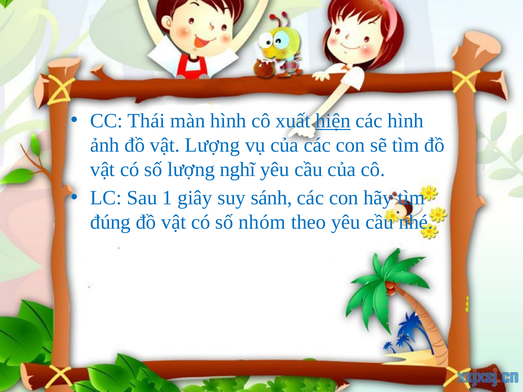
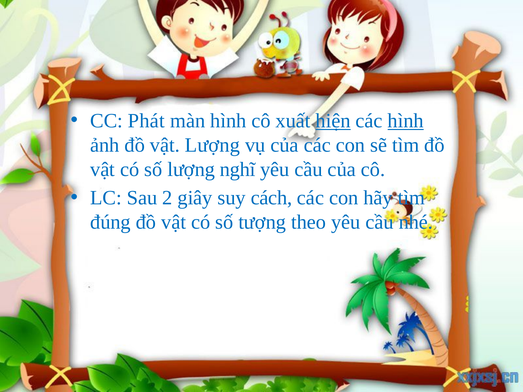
Thái: Thái -> Phát (146, 121)
hình underline: none -> present (406, 121)
1: 1 -> 2 (167, 198)
sánh: sánh -> cách (271, 198)
nhóm: nhóm -> tượng (262, 222)
